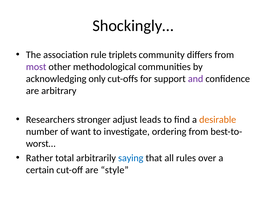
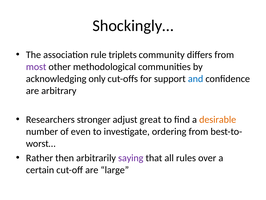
and colour: purple -> blue (196, 79)
leads: leads -> great (150, 119)
want: want -> even (81, 131)
total: total -> then (65, 158)
saying colour: blue -> purple (131, 158)
style: style -> large (115, 169)
